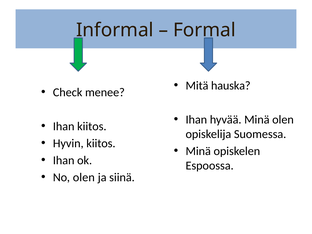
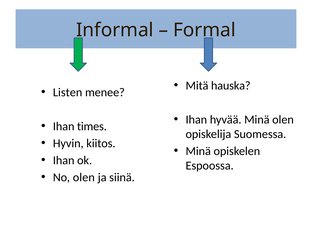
Check: Check -> Listen (68, 92)
Ihan kiitos: kiitos -> times (92, 126)
